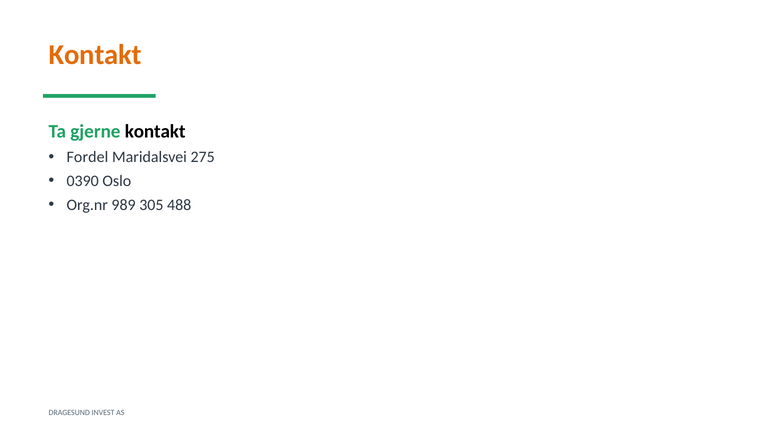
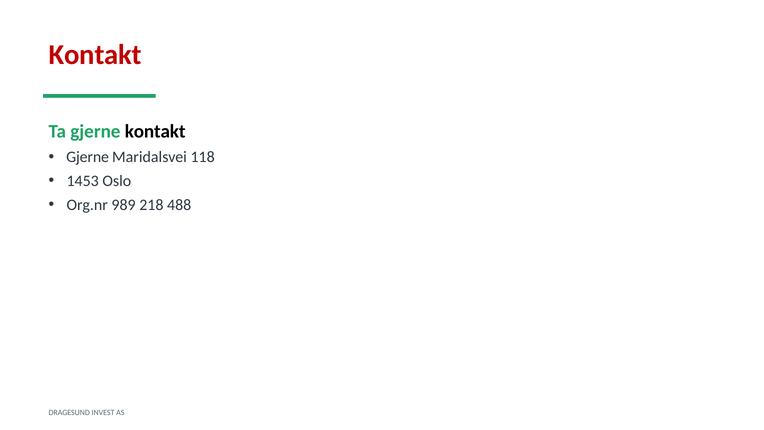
Kontakt colour: orange -> red (95, 55)
Fordel: Fordel -> Gjerne (88, 157)
275: 275 -> 118 (203, 157)
0390: 0390 -> 1453 (83, 181)
305: 305 -> 218 (151, 205)
